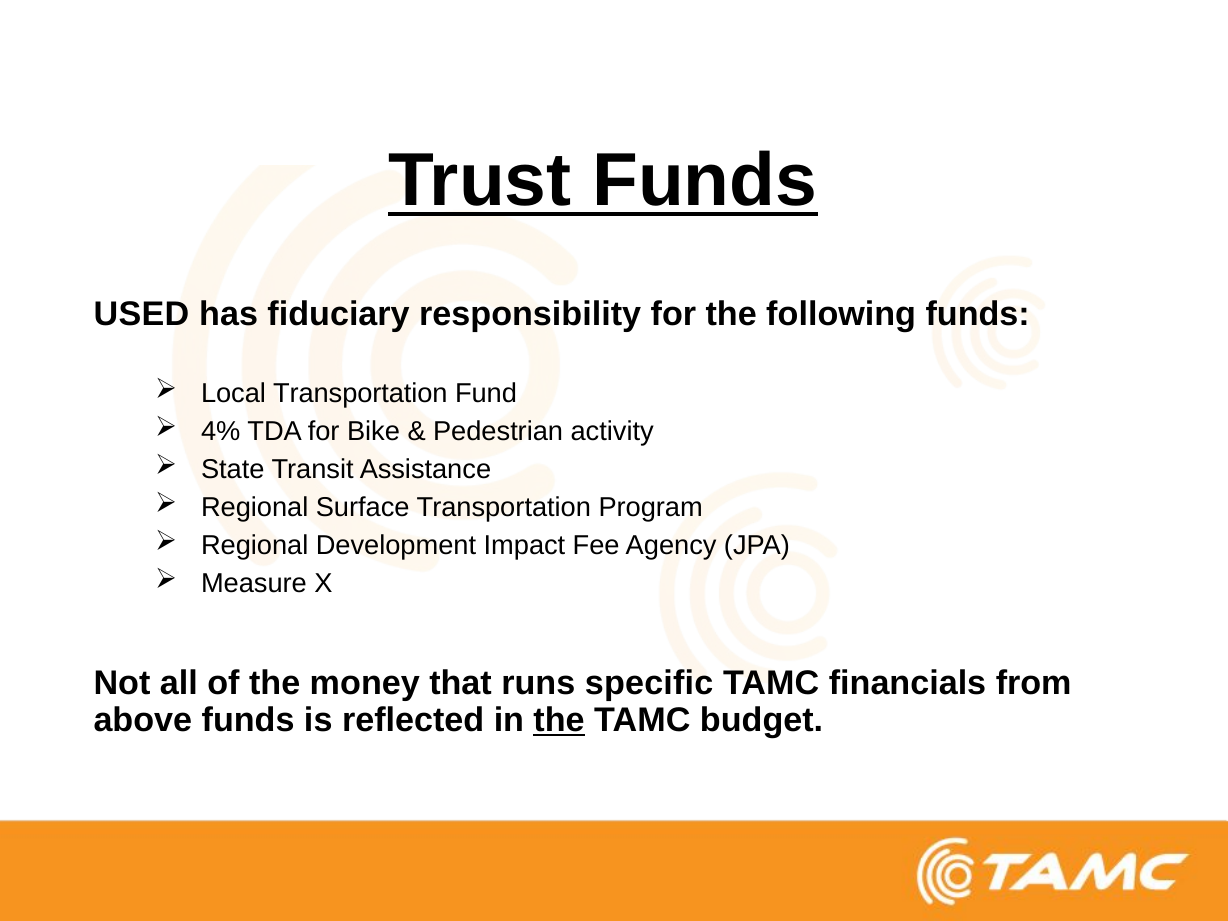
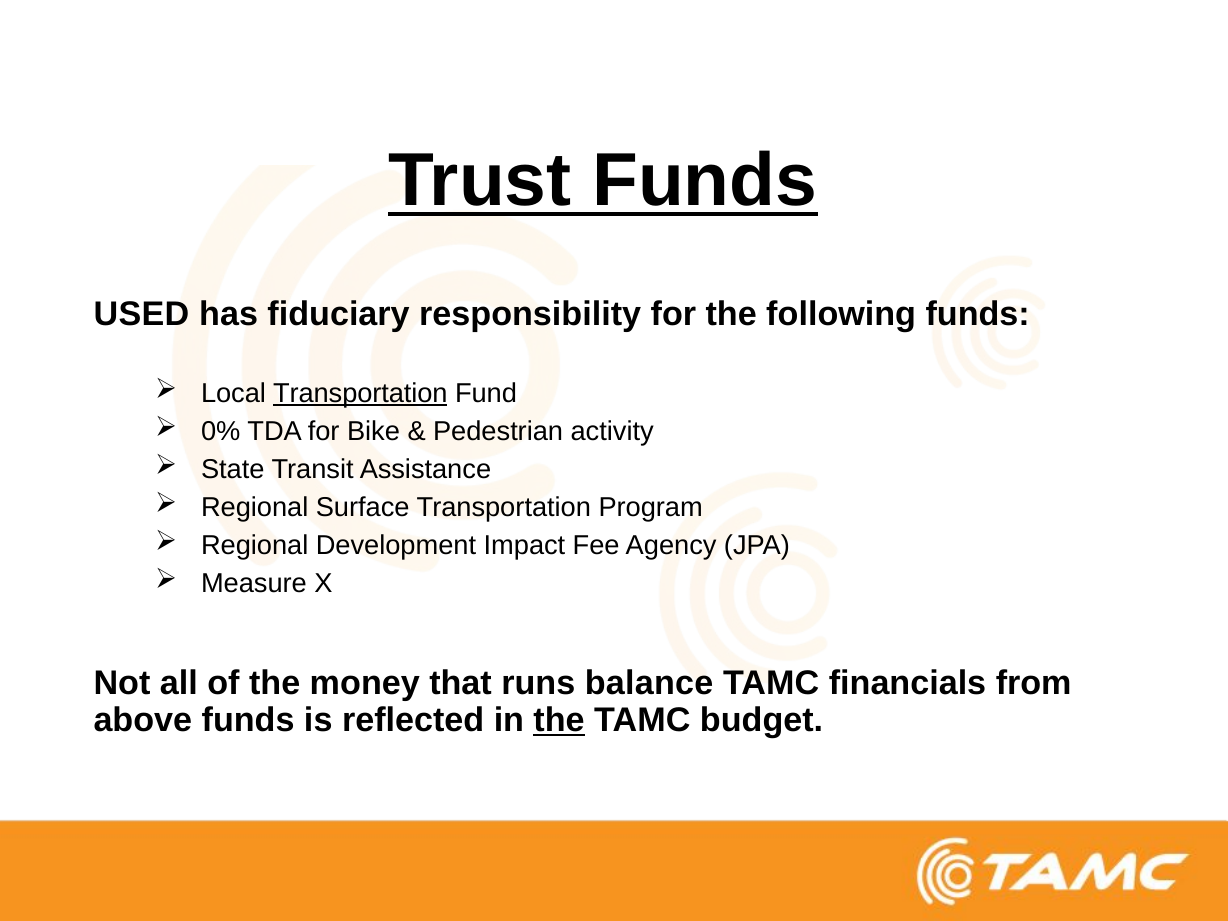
Transportation underline: none -> present (360, 394)
4%: 4% -> 0% (221, 432)
specific: specific -> balance (649, 684)
